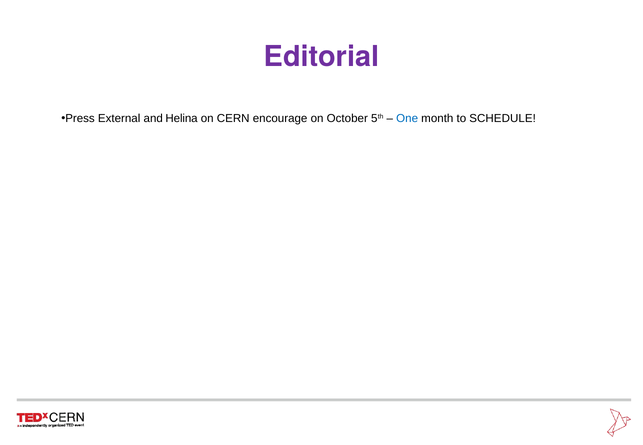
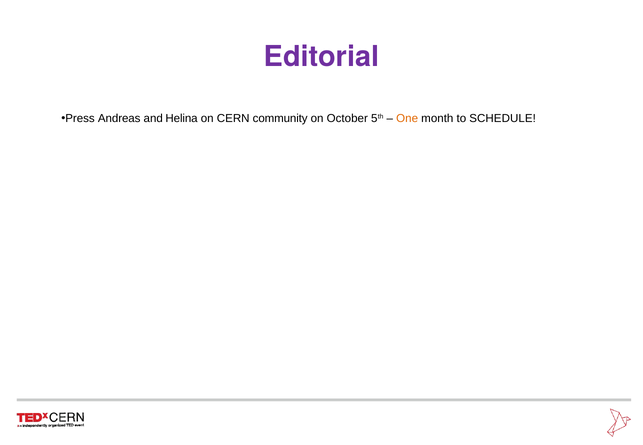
External: External -> Andreas (119, 119)
encourage: encourage -> community (280, 119)
One colour: blue -> orange (407, 119)
